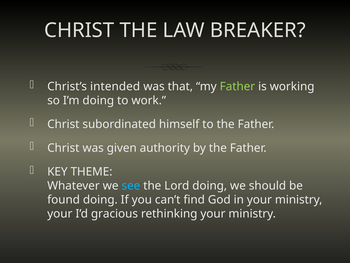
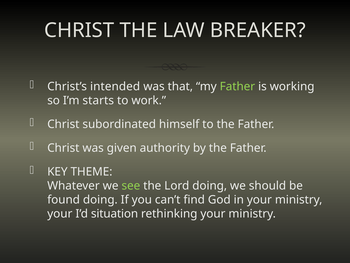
I’m doing: doing -> starts (98, 100)
see colour: light blue -> light green (131, 185)
gracious: gracious -> situation (115, 213)
